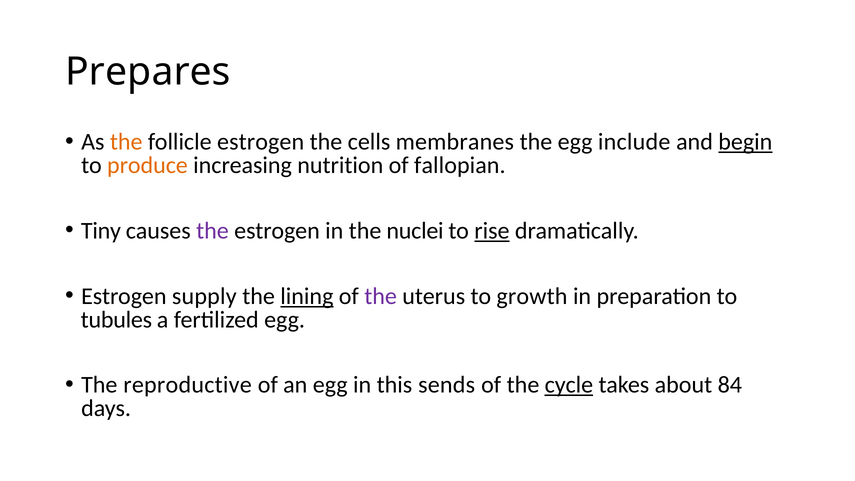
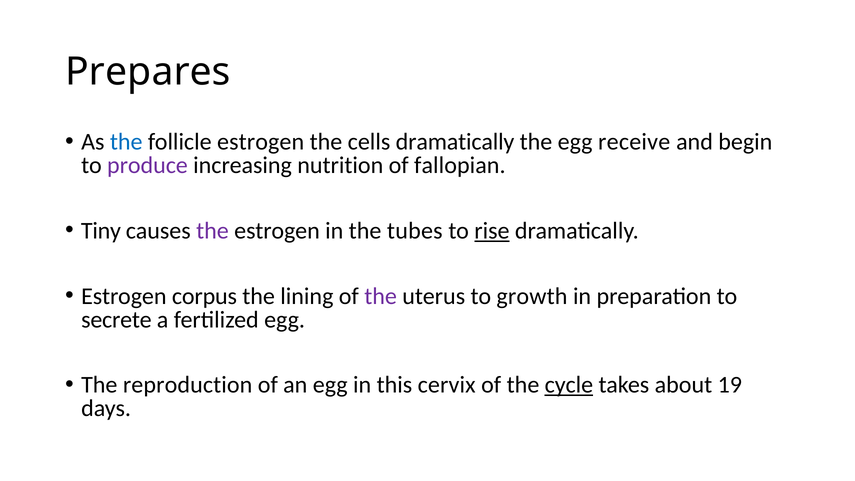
the colour: orange -> blue (126, 142)
cells membranes: membranes -> dramatically (455, 142)
include: include -> receive (634, 142)
begin underline: present -> none (745, 142)
produce colour: orange -> purple (147, 165)
nuclei: nuclei -> tubes (415, 231)
supply: supply -> corpus (204, 296)
lining underline: present -> none (307, 296)
tubules: tubules -> secrete (116, 320)
reproductive: reproductive -> reproduction (188, 385)
sends: sends -> cervix (447, 385)
84: 84 -> 19 (730, 385)
